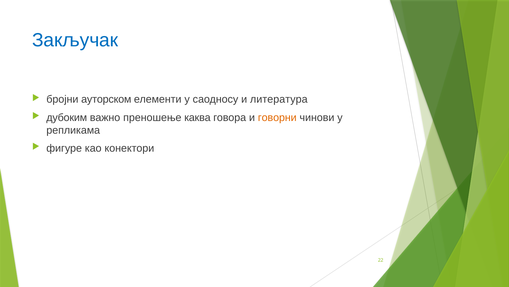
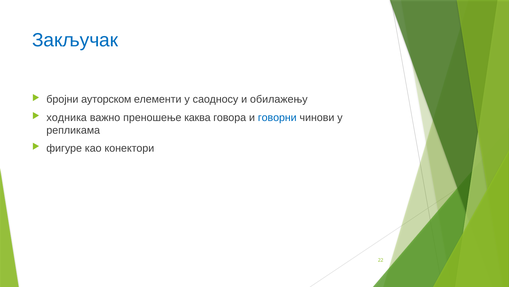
литература: литература -> обилажењу (279, 99)
дубоким: дубоким -> ходника (67, 117)
говорни colour: orange -> blue (277, 117)
